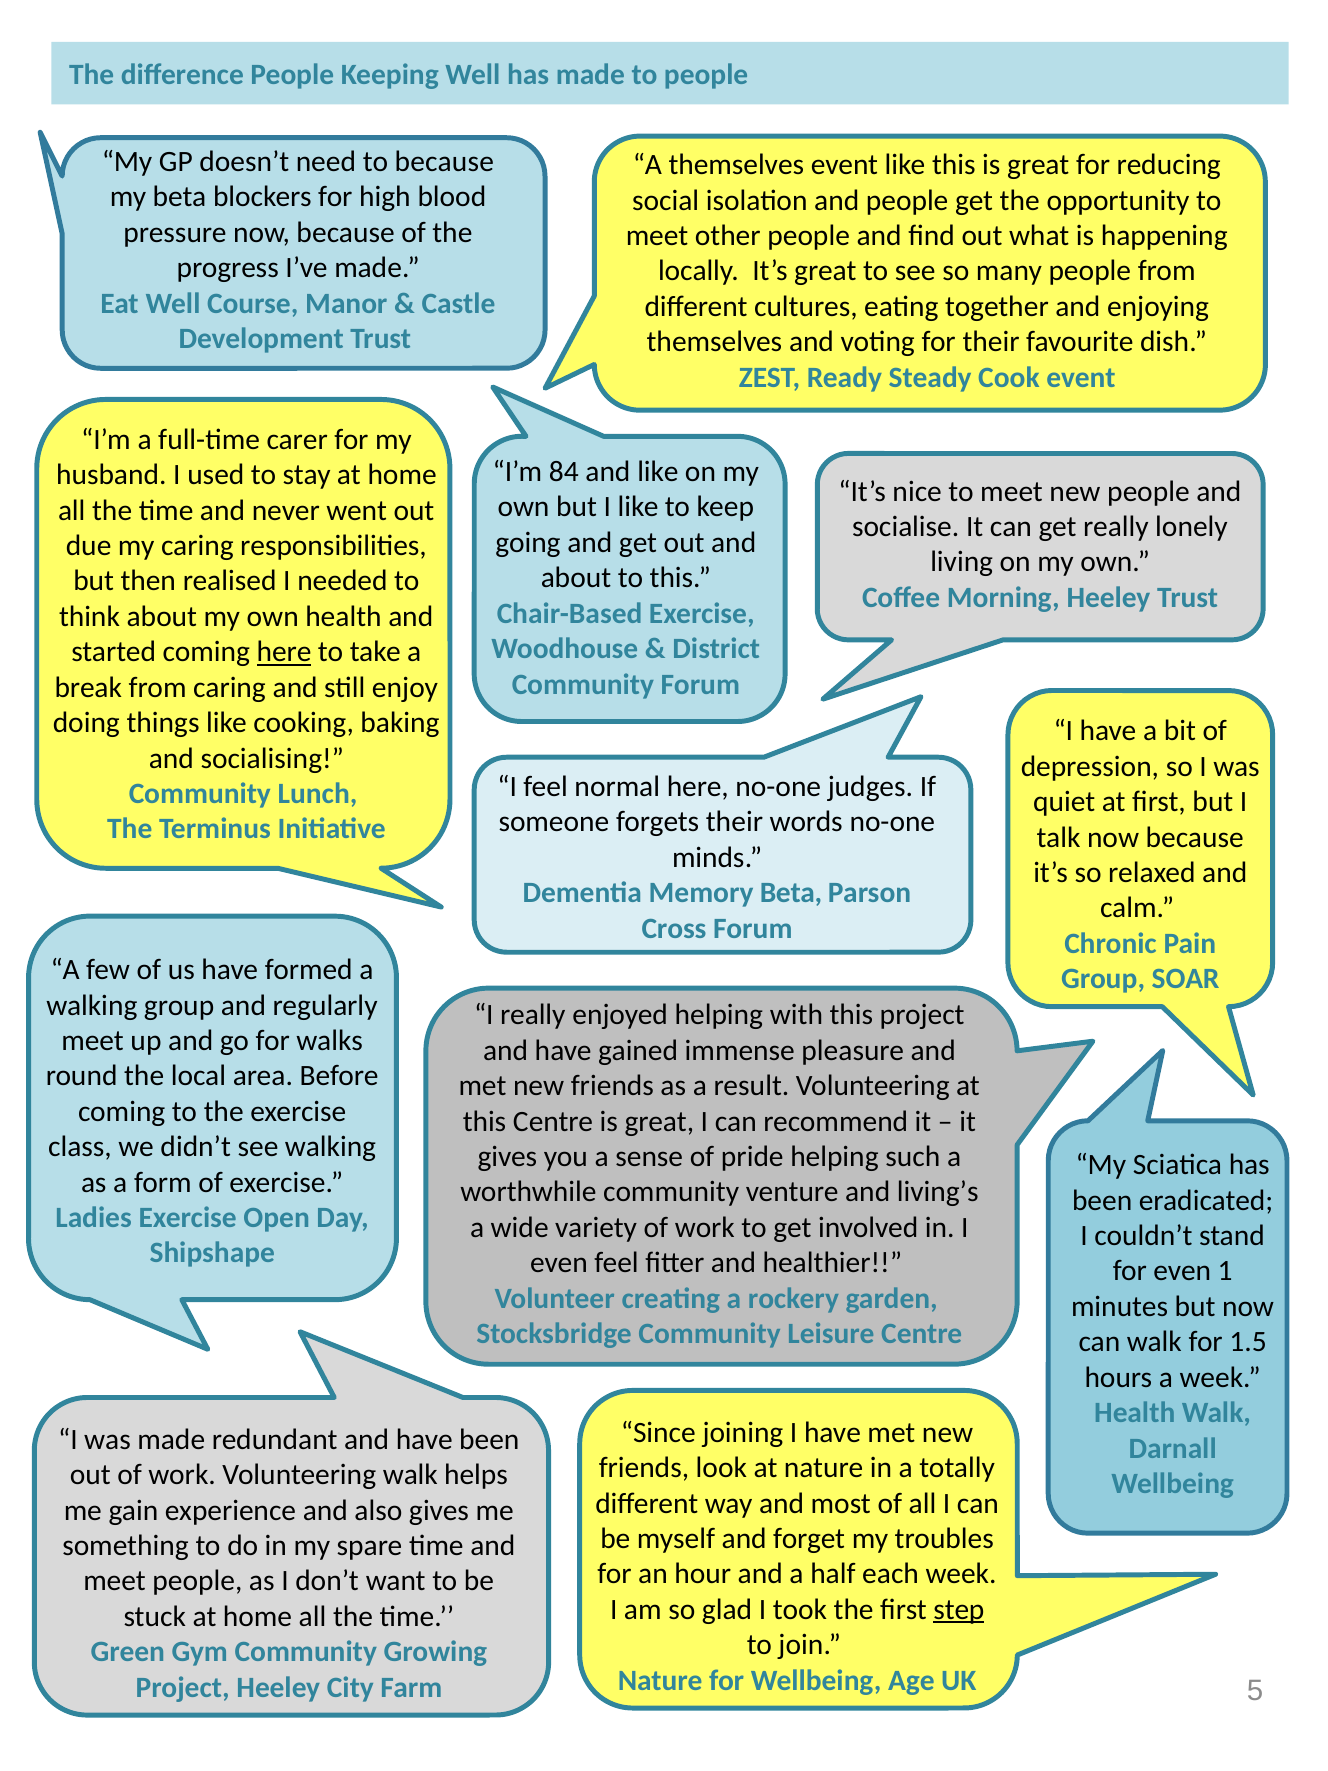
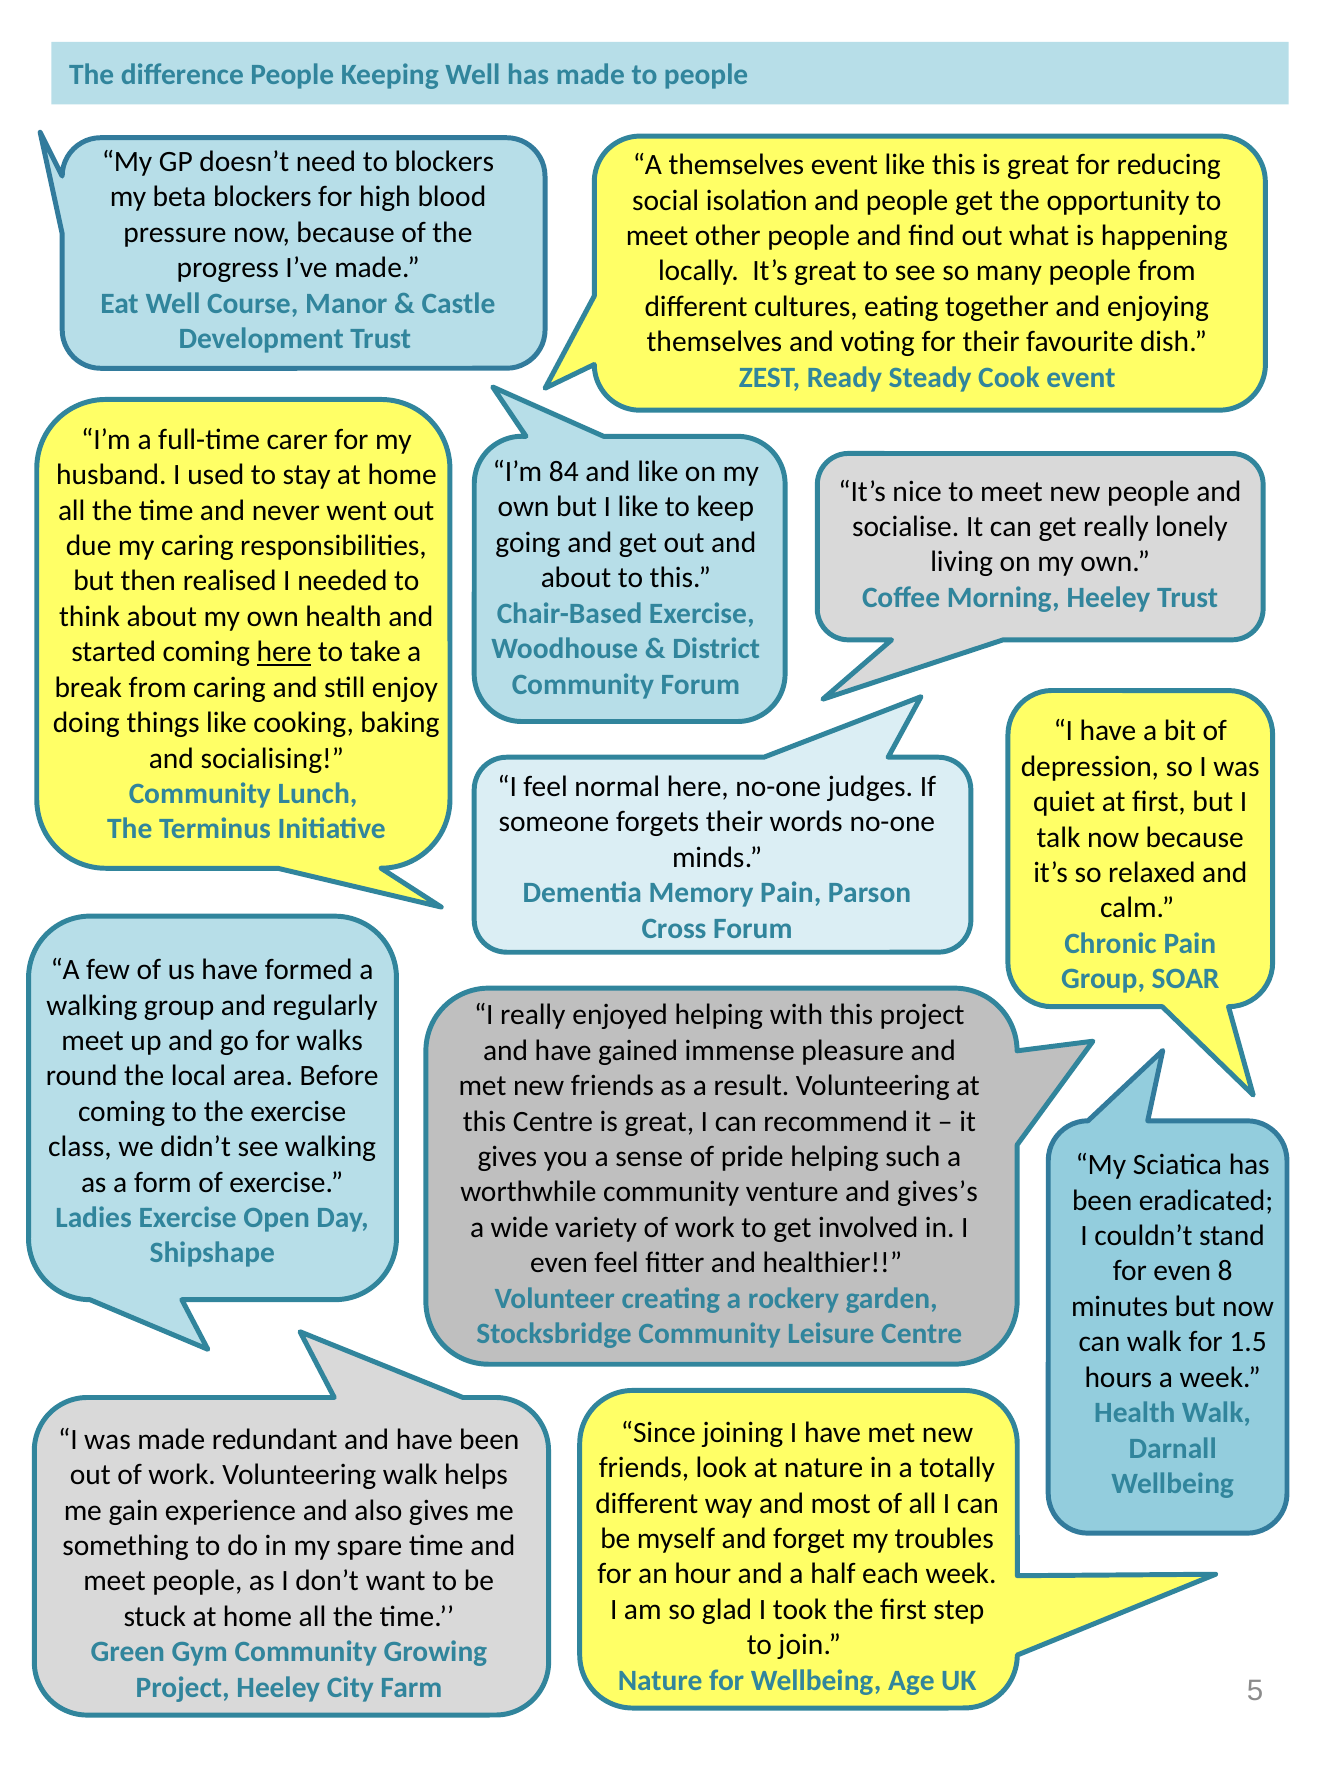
to because: because -> blockers (444, 162)
Memory Beta: Beta -> Pain (791, 893)
living’s: living’s -> gives’s (938, 1192)
1: 1 -> 8 (1225, 1271)
step underline: present -> none (959, 1609)
